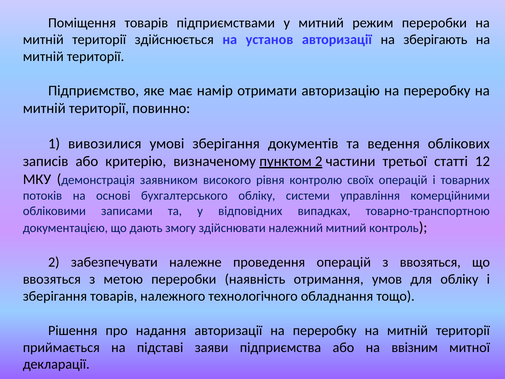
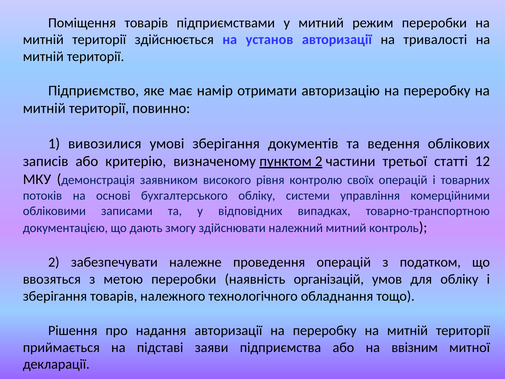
зберігають: зберігають -> тривалості (435, 40)
з ввозяться: ввозяться -> податком (430, 262)
отримання: отримання -> організацій (329, 279)
